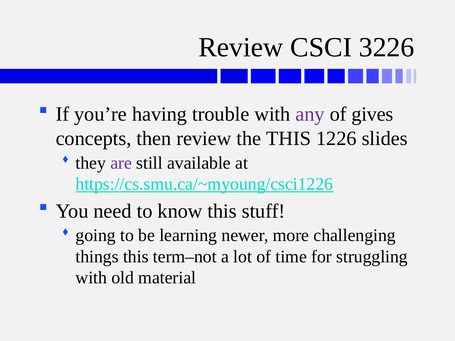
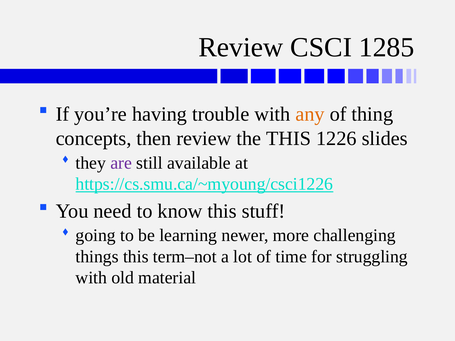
3226: 3226 -> 1285 (387, 48)
any colour: purple -> orange (310, 114)
gives: gives -> thing (372, 114)
